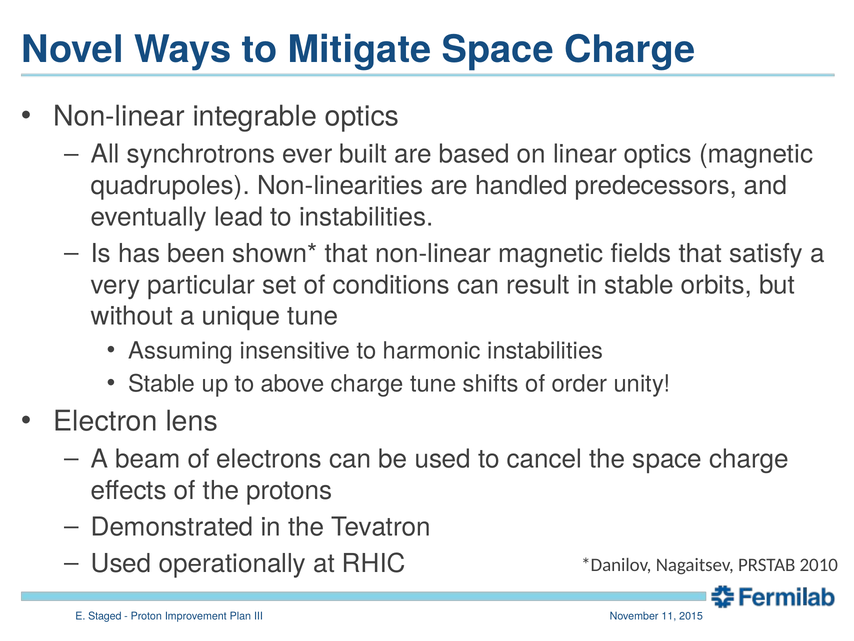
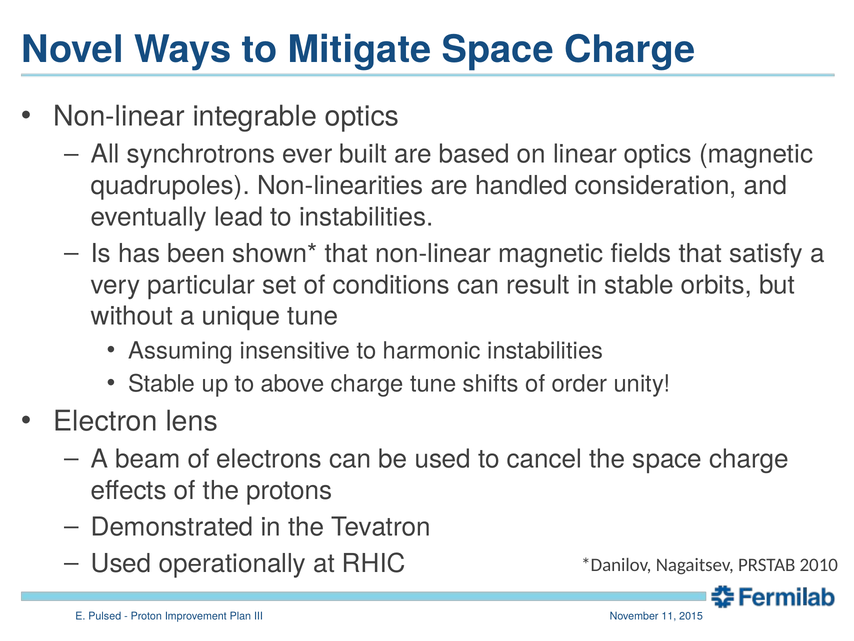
predecessors: predecessors -> consideration (656, 186)
Staged: Staged -> Pulsed (105, 616)
